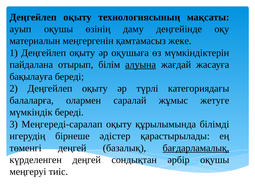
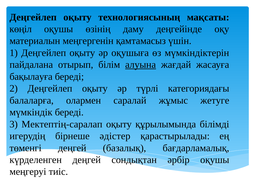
ауып: ауып -> көңіл (21, 29)
жеке: жеке -> үшін (180, 41)
Меңгереді-саралап: Меңгереді-саралап -> Мектептің-саралап (62, 124)
бағдарламалық underline: present -> none (196, 148)
